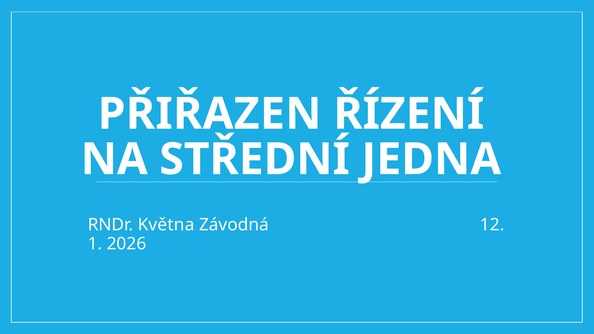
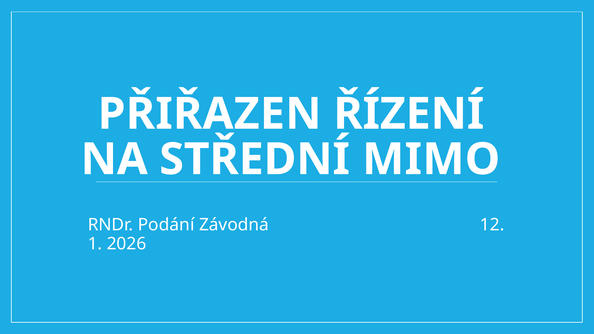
JEDNA: JEDNA -> MIMO (431, 160)
Května: Května -> Podání (166, 225)
